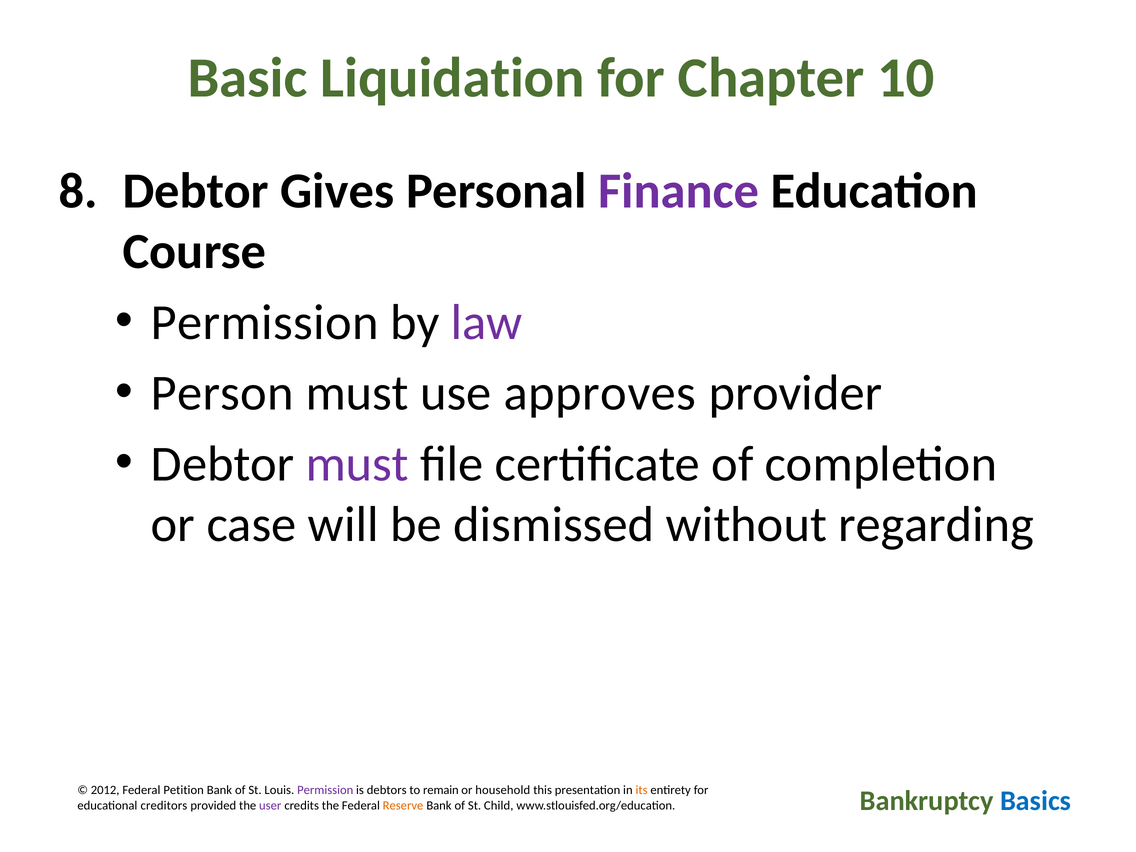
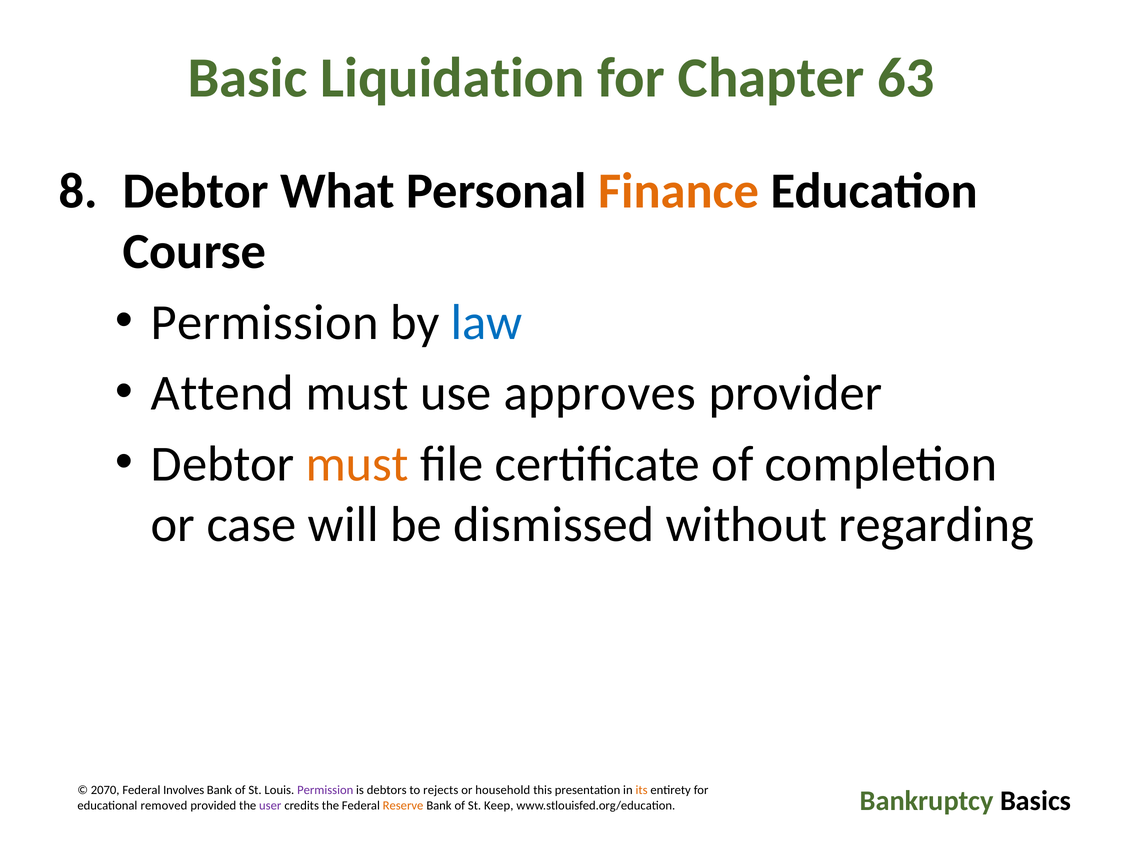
10: 10 -> 63 (906, 78)
Gives: Gives -> What (337, 191)
Finance colour: purple -> orange (679, 191)
law colour: purple -> blue (487, 322)
Person: Person -> Attend (222, 393)
must colour: purple -> orange (357, 464)
2012: 2012 -> 2070 (105, 790)
Petition: Petition -> Involves (184, 790)
remain: remain -> rejects (441, 790)
Basics colour: blue -> black (1036, 801)
creditors: creditors -> removed (164, 805)
Child: Child -> Keep (499, 805)
